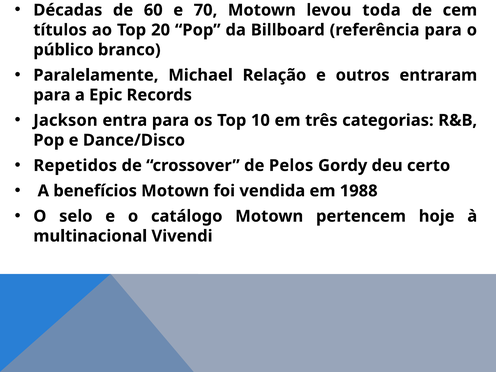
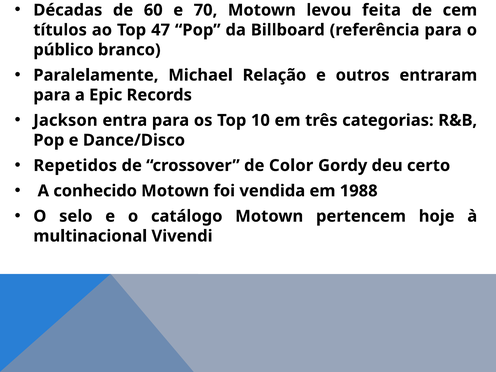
toda: toda -> feita (382, 10)
20: 20 -> 47 (161, 30)
Pelos: Pelos -> Color (291, 166)
benefícios: benefícios -> conhecido (95, 191)
